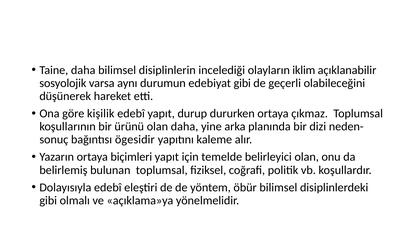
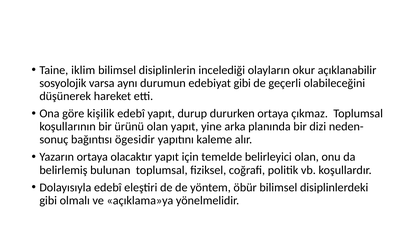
Taine daha: daha -> iklim (83, 70)
iklim: iklim -> okur (304, 70)
olan daha: daha -> yapıt (185, 127)
biçimleri: biçimleri -> olacaktır (131, 157)
